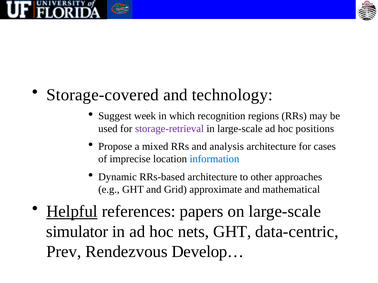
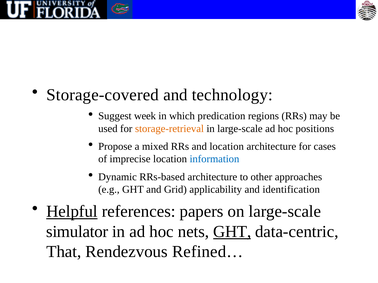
recognition: recognition -> predication (221, 116)
storage-retrieval colour: purple -> orange (169, 129)
and analysis: analysis -> location (227, 147)
approximate: approximate -> applicability (216, 190)
mathematical: mathematical -> identification (291, 190)
GHT underline: none -> present (232, 232)
Prev: Prev -> That (64, 252)
Develop…: Develop… -> Refined… (208, 252)
